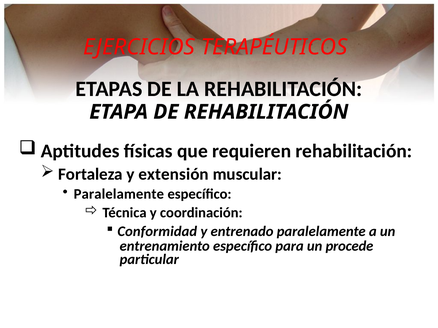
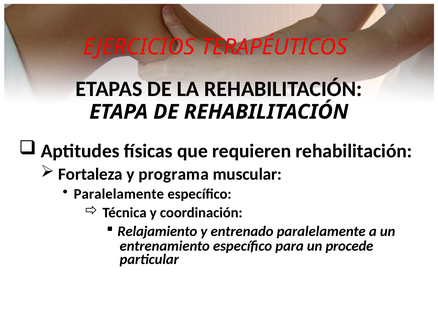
extensión: extensión -> programa (174, 174)
Conformidad: Conformidad -> Relajamiento (157, 232)
